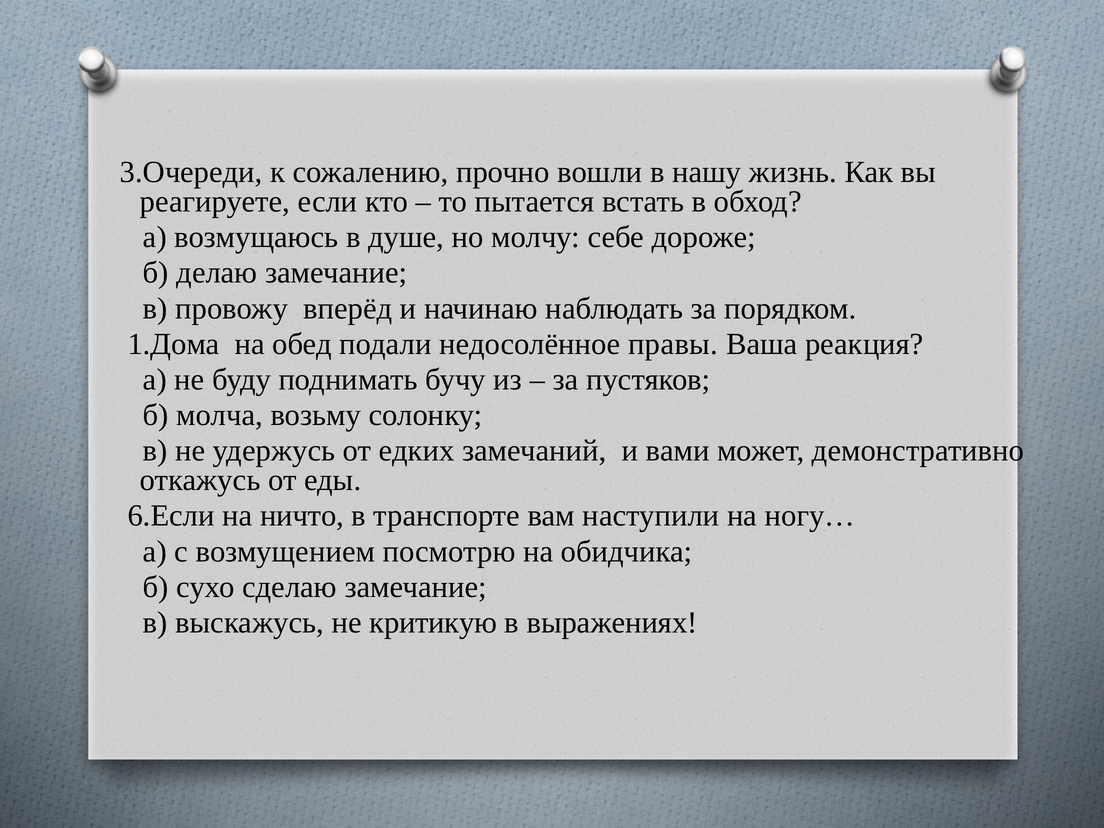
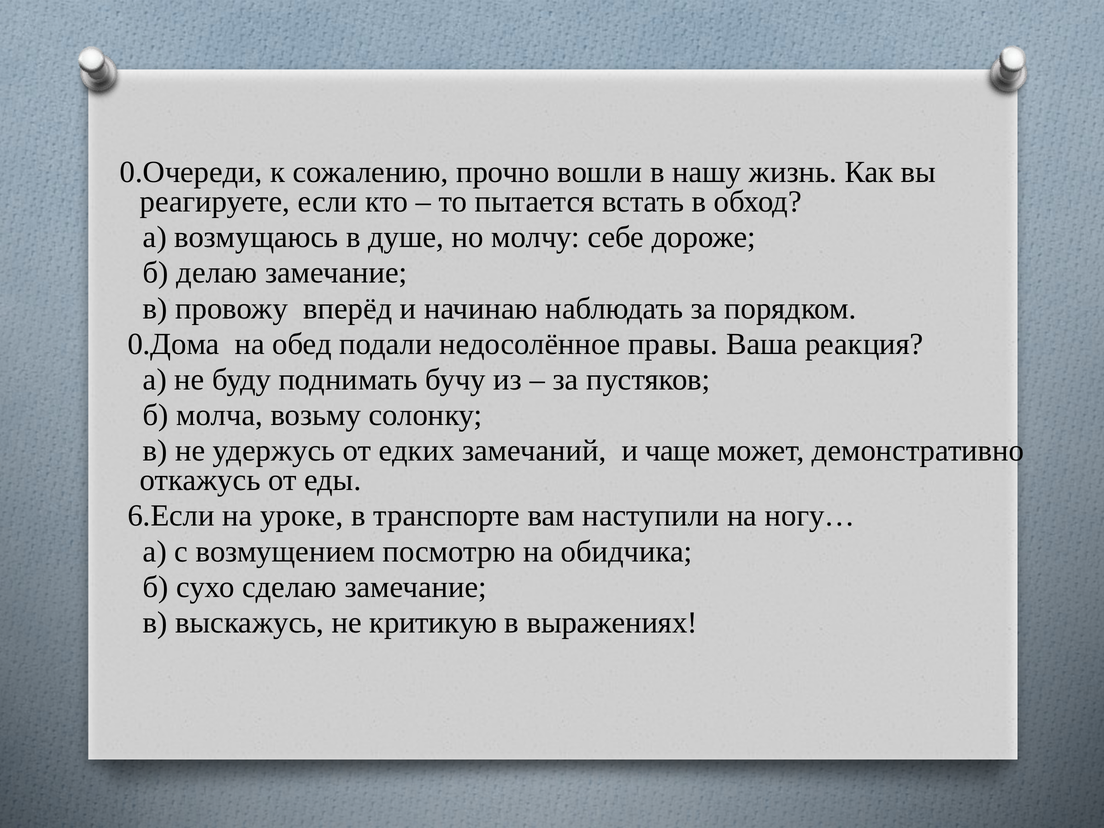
3.Очереди: 3.Очереди -> 0.Очереди (191, 172)
1.Дома: 1.Дома -> 0.Дома (174, 344)
вами: вами -> чаще (678, 451)
ничто: ничто -> уроке (302, 516)
